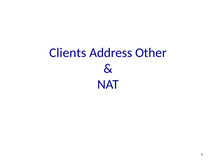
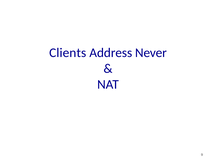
Other: Other -> Never (151, 53)
